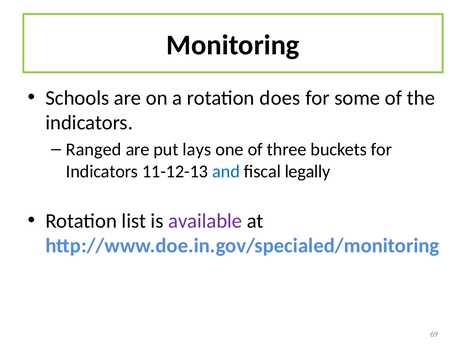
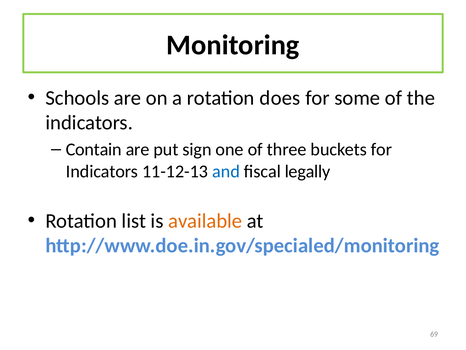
Ranged: Ranged -> Contain (94, 149)
lays: lays -> sign (197, 149)
available colour: purple -> orange (205, 221)
